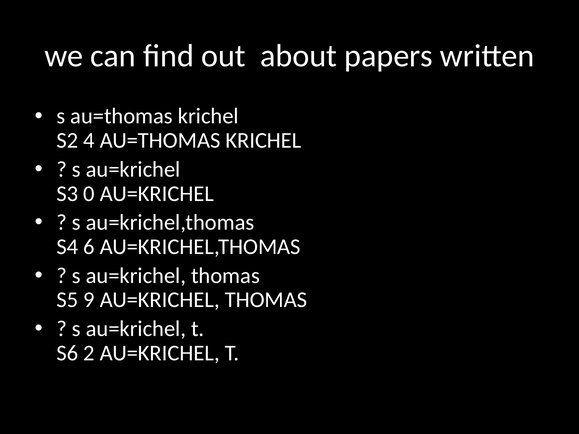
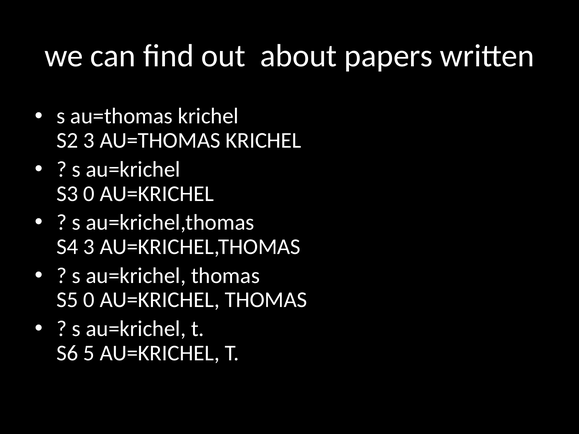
S2 4: 4 -> 3 (89, 141)
S4 6: 6 -> 3 (89, 247)
S5 9: 9 -> 0 (89, 300)
2: 2 -> 5 (89, 353)
